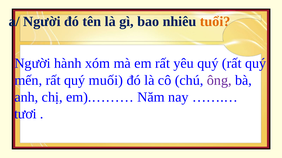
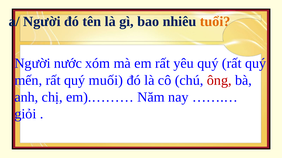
hành: hành -> nước (68, 64)
ông colour: purple -> red (219, 80)
tươi: tươi -> giỏi (25, 114)
